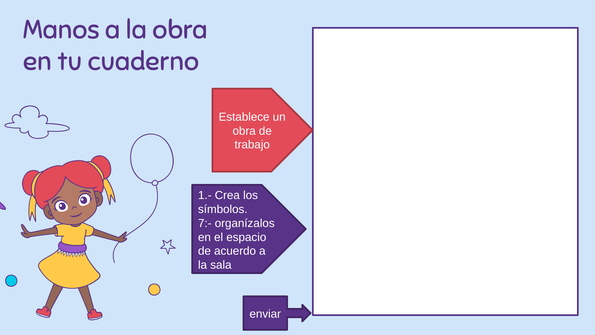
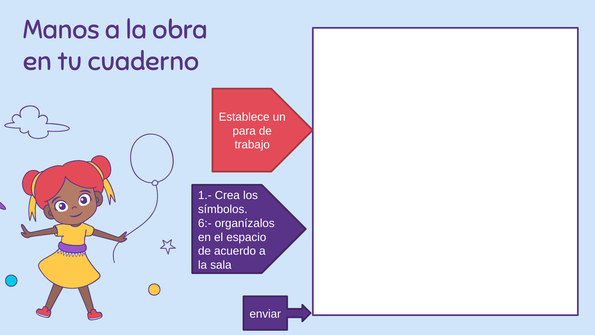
obra: obra -> para (244, 131)
7:-: 7:- -> 6:- (205, 223)
